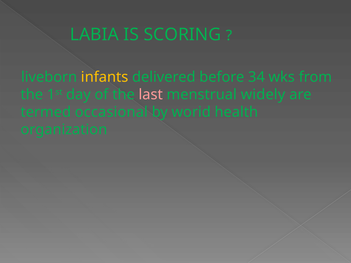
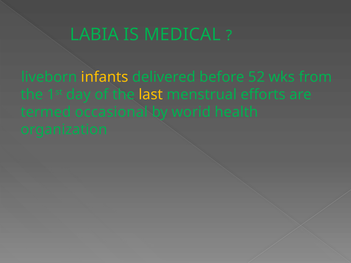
SCORING: SCORING -> MEDICAL (182, 35)
34: 34 -> 52 (257, 77)
last colour: pink -> yellow (151, 95)
widely: widely -> efforts (263, 95)
